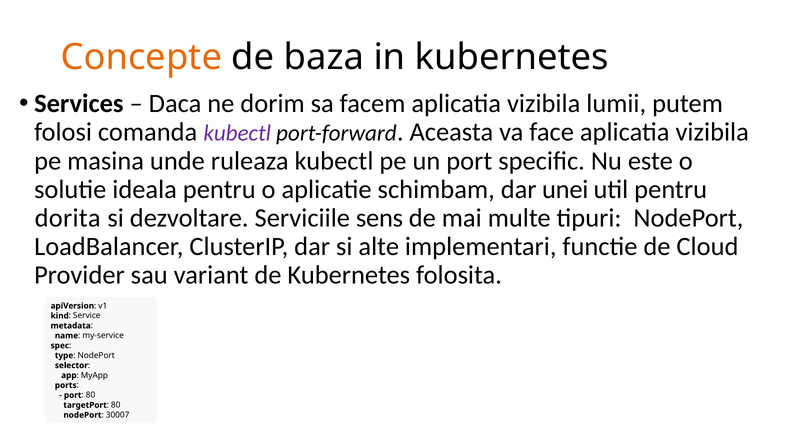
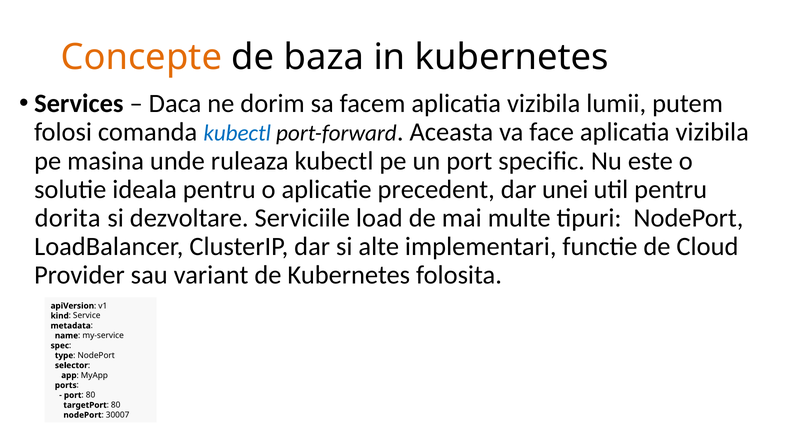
kubectl colour: purple -> blue (237, 134)
schimbam: schimbam -> precedent (436, 190)
sens: sens -> load (379, 218)
